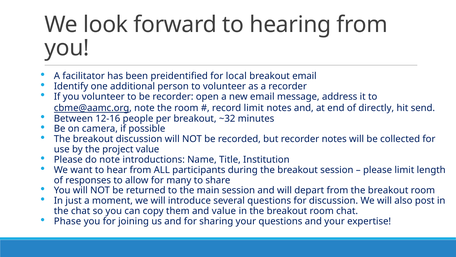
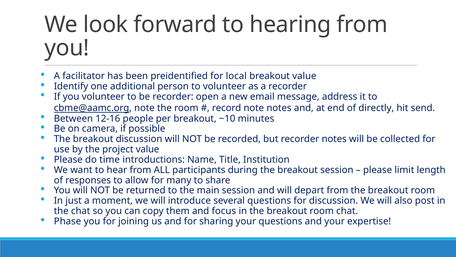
breakout email: email -> value (304, 76)
record limit: limit -> note (254, 108)
~32: ~32 -> ~10 (227, 118)
do note: note -> time (110, 159)
and value: value -> focus (224, 211)
